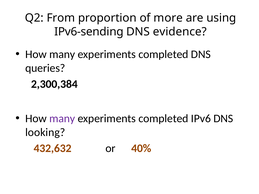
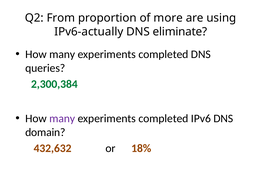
IPv6-sending: IPv6-sending -> IPv6-actually (89, 32)
evidence: evidence -> eliminate (180, 32)
2,300,384 colour: black -> green (54, 84)
looking: looking -> domain (45, 132)
40%: 40% -> 18% (141, 149)
